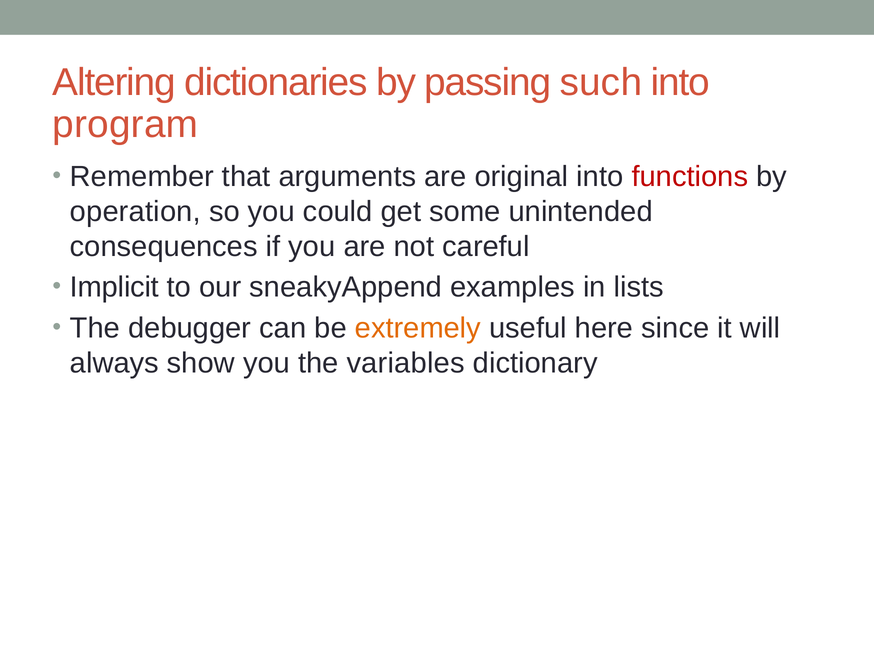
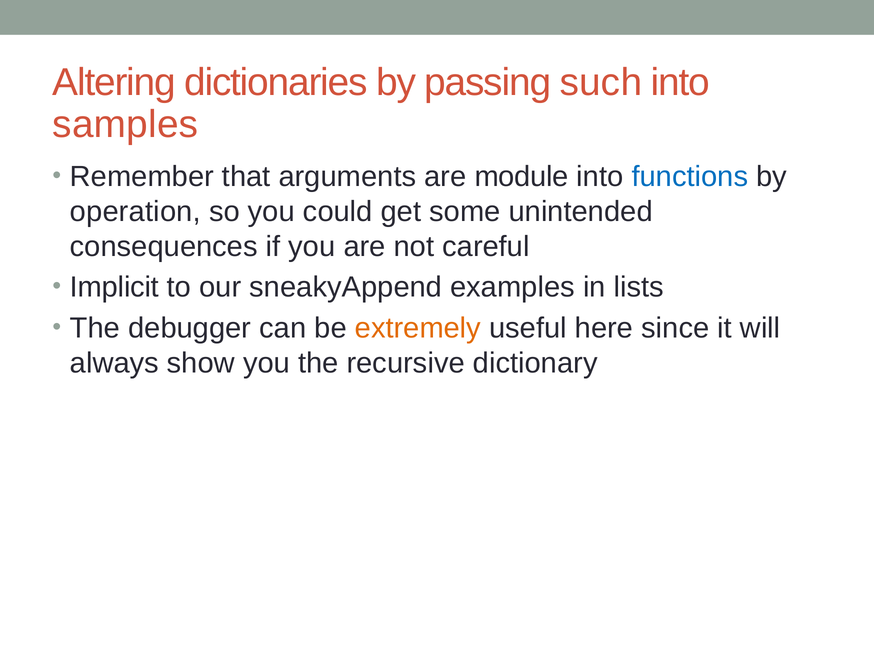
program: program -> samples (125, 124)
original: original -> module (522, 177)
functions colour: red -> blue (690, 177)
variables: variables -> recursive (406, 363)
